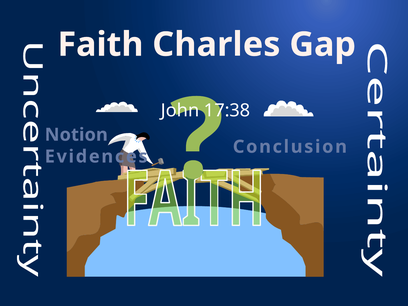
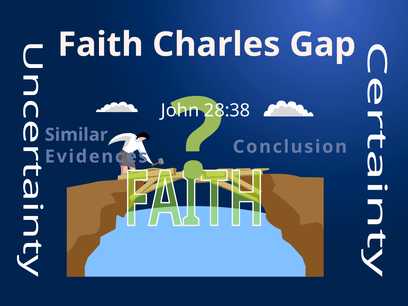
17:38: 17:38 -> 28:38 (227, 110)
Notion: Notion -> Similar (76, 135)
